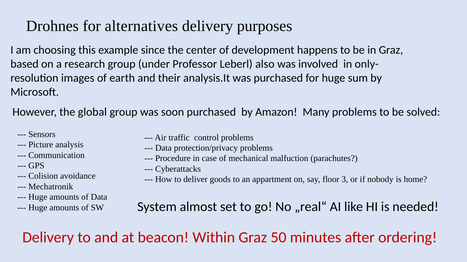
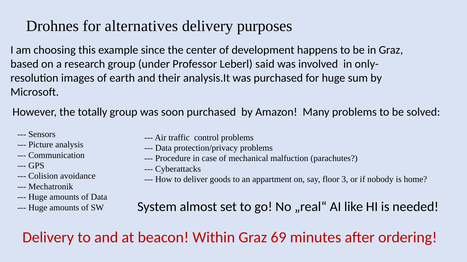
also: also -> said (265, 64)
global: global -> totally (93, 112)
50: 50 -> 69 (279, 238)
